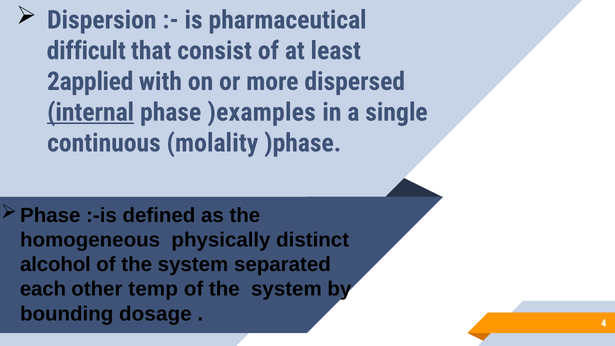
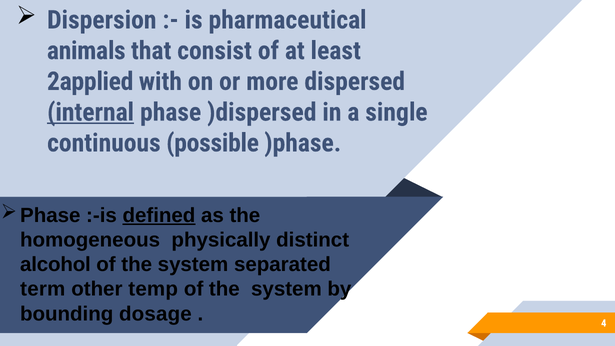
difficult: difficult -> animals (86, 51)
)examples: )examples -> )dispersed (262, 112)
molality: molality -> possible (213, 143)
defined underline: none -> present (159, 215)
each: each -> term (43, 289)
